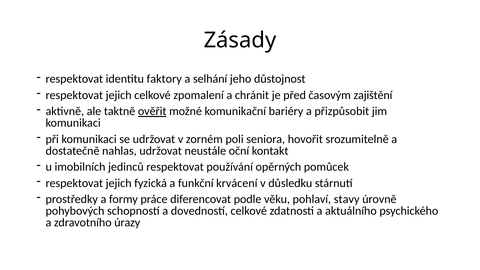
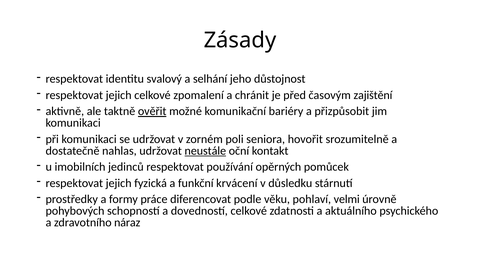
faktory: faktory -> svalový (164, 79)
neustále underline: none -> present (205, 151)
stavy: stavy -> velmi (347, 199)
úrazy: úrazy -> náraz (127, 223)
